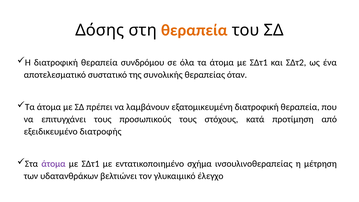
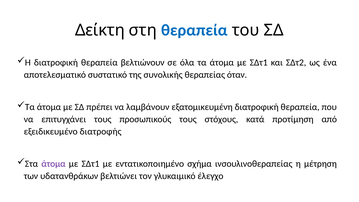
Δόσης: Δόσης -> Δείκτη (100, 30)
θεραπεία colour: orange -> blue (194, 30)
συνδρόμου: συνδρόμου -> βελτιώνουν (143, 62)
